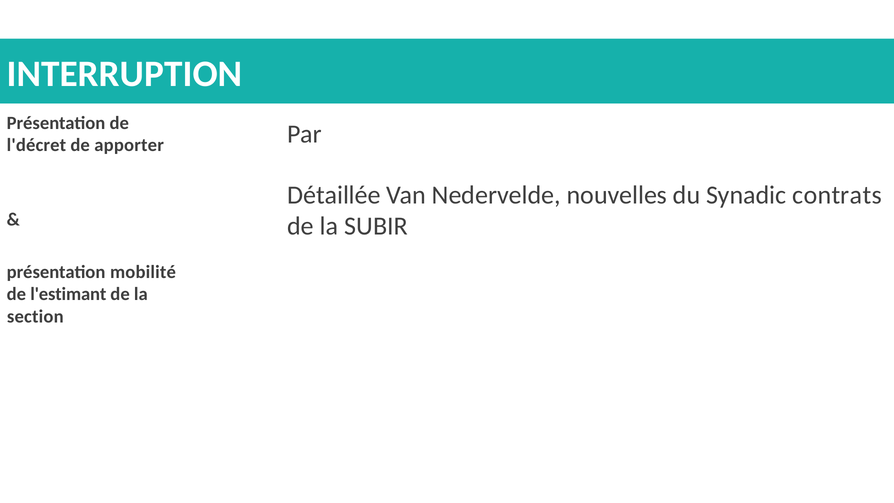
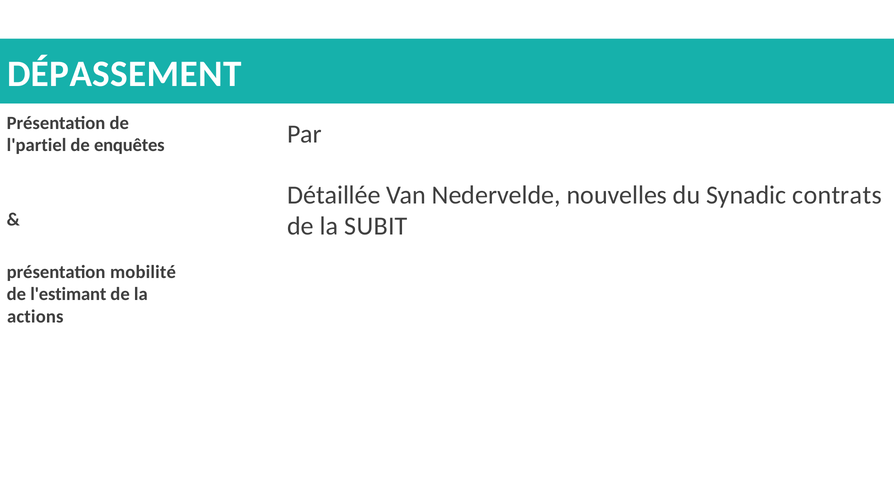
INTERRUPTION: INTERRUPTION -> DÉPASSEMENT (124, 74)
l'décret: l'décret -> l'partiel (37, 145)
apporter: apporter -> enquêtes (129, 145)
SUBIR: SUBIR -> SUBIT (376, 226)
section: section -> actions (35, 317)
